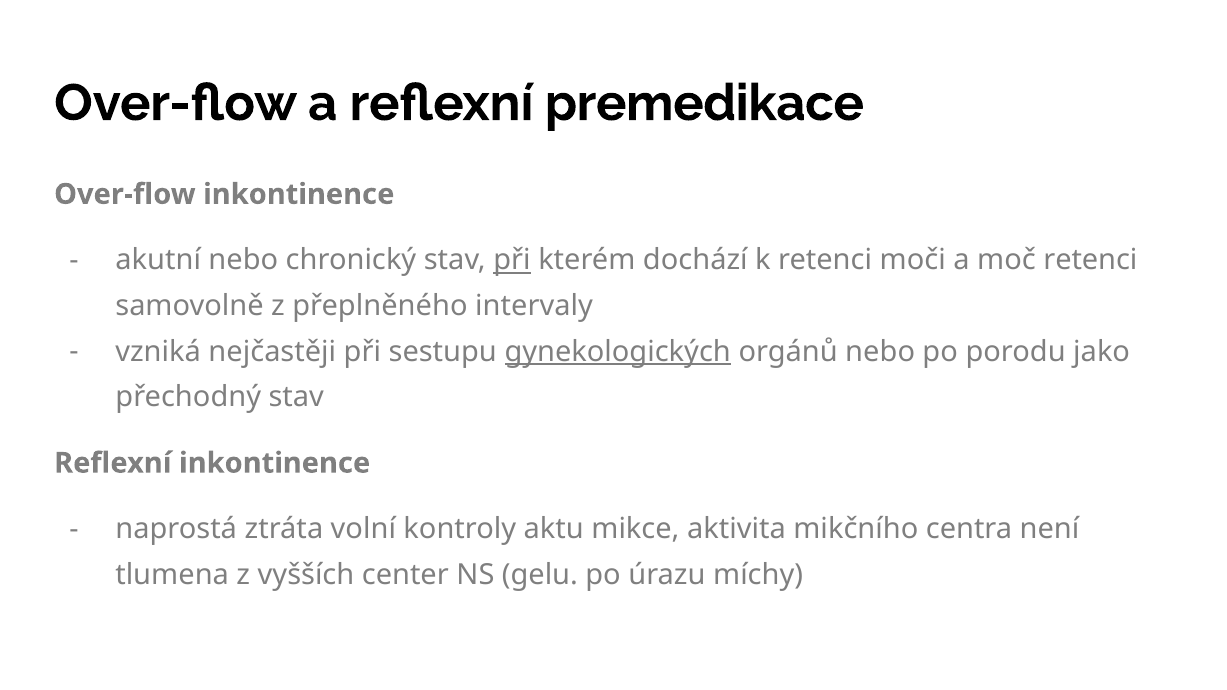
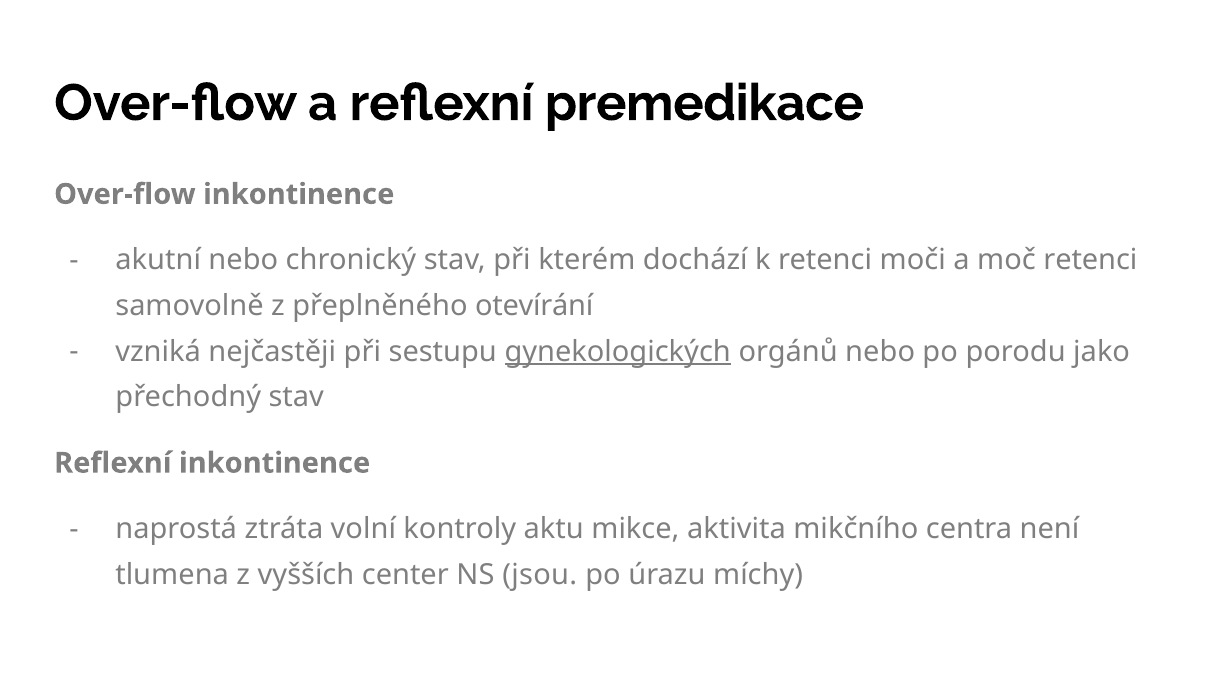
při underline: present -> none (512, 260)
intervaly: intervaly -> otevírání (534, 306)
gelu: gelu -> jsou (540, 575)
